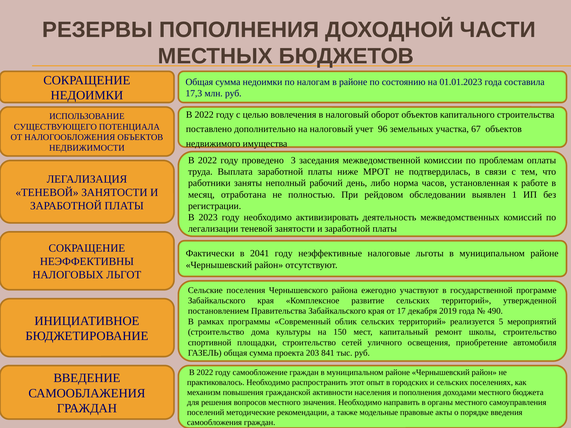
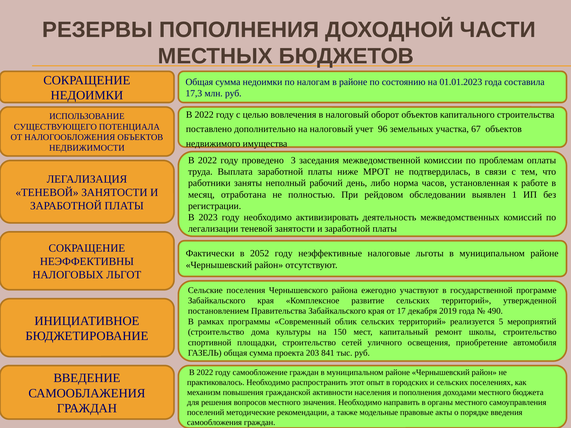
2041: 2041 -> 2052 (260, 254)
